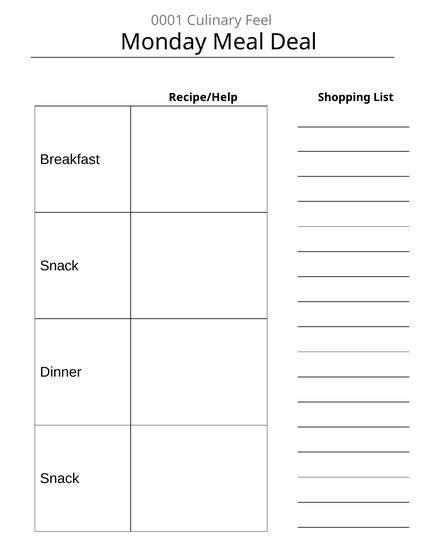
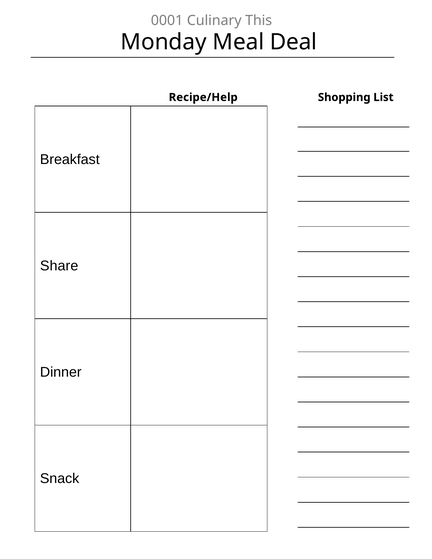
Feel: Feel -> This (259, 21)
Snack: Snack -> Share (59, 266)
